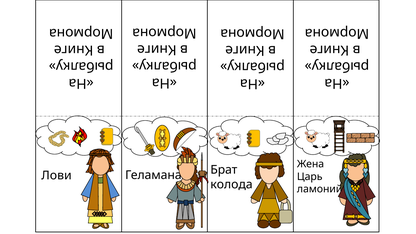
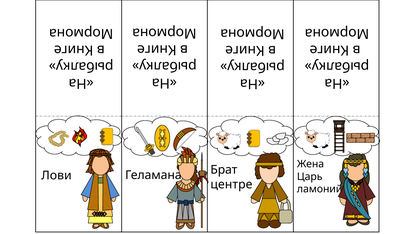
колода: колода -> центре (231, 184)
